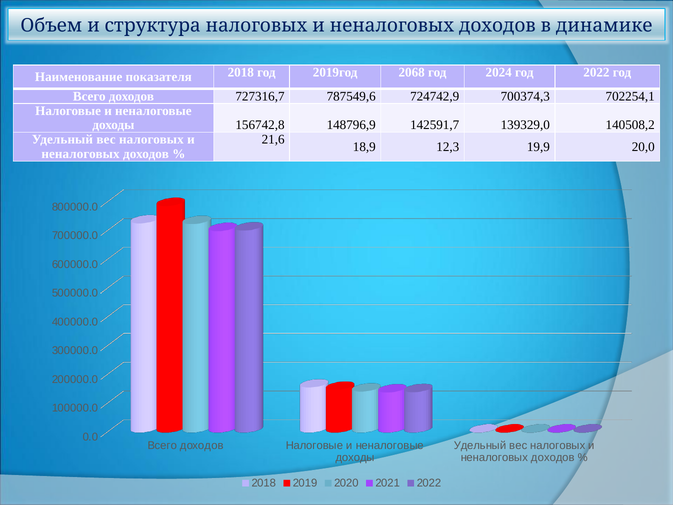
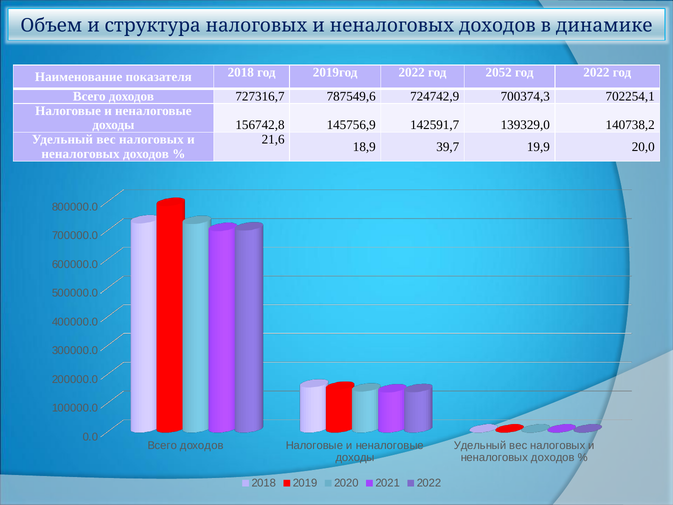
2019год 2068: 2068 -> 2022 (412, 72)
2024: 2024 -> 2052 (499, 72)
148796,9: 148796,9 -> 145756,9 (351, 125)
140508,2: 140508,2 -> 140738,2 (630, 125)
12,3: 12,3 -> 39,7 (448, 147)
